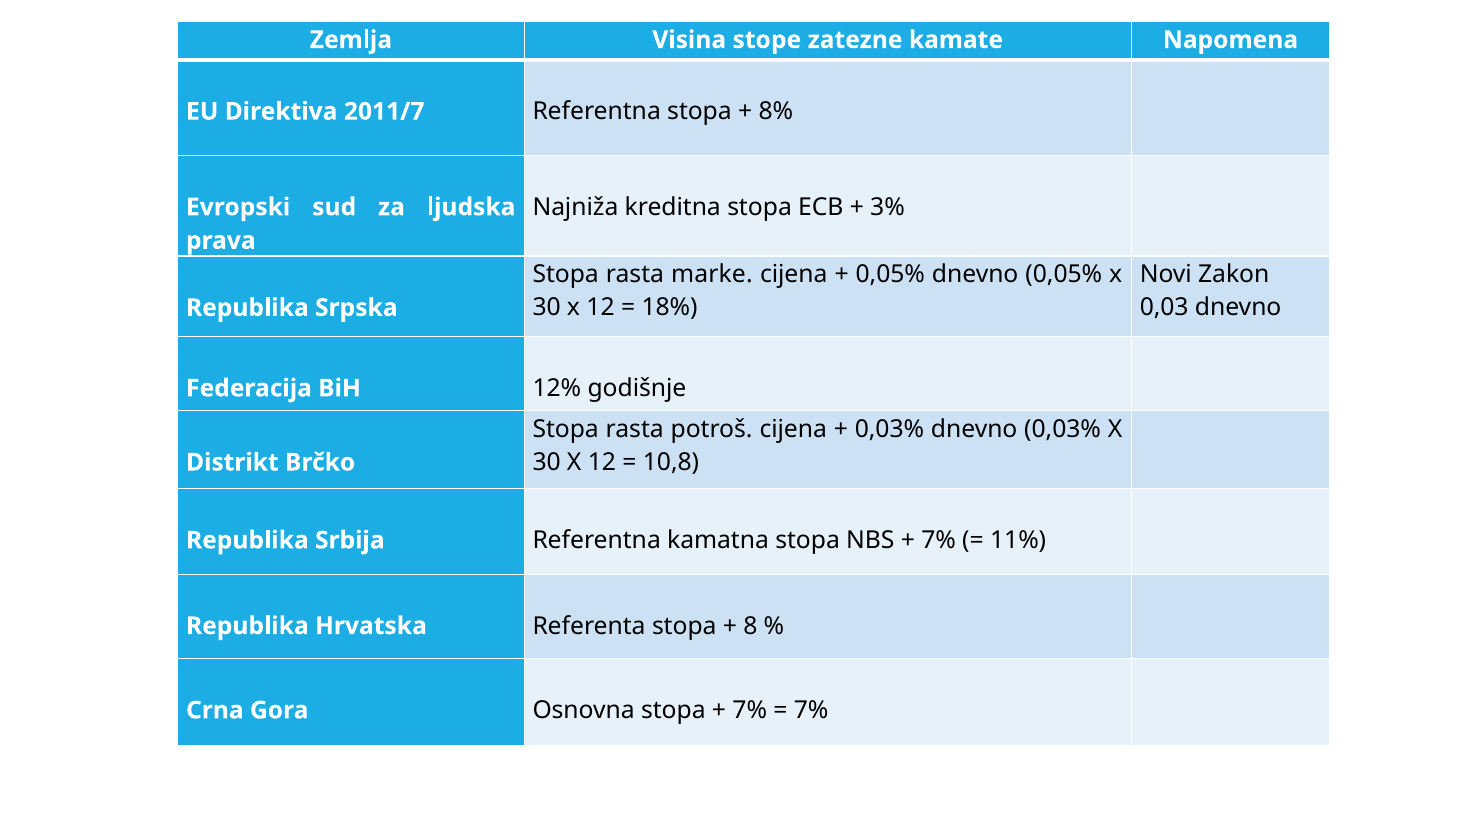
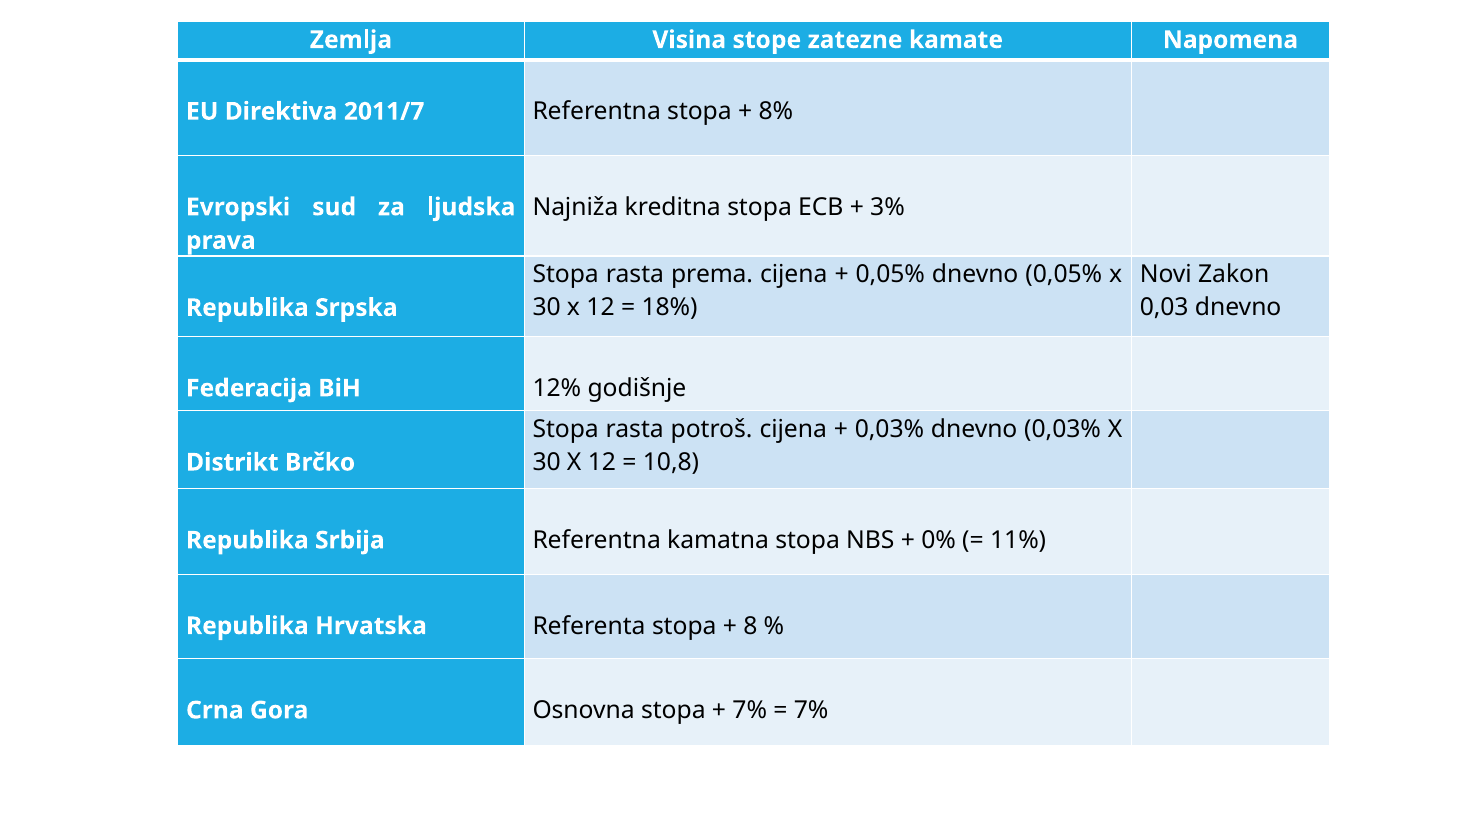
marke: marke -> prema (712, 274)
7%: 7% -> 0% (939, 540)
